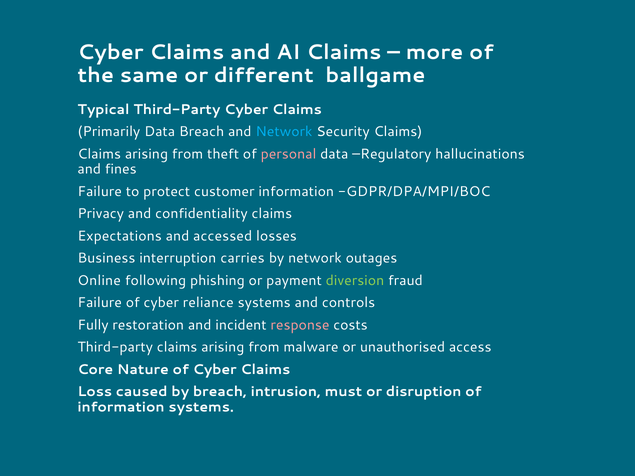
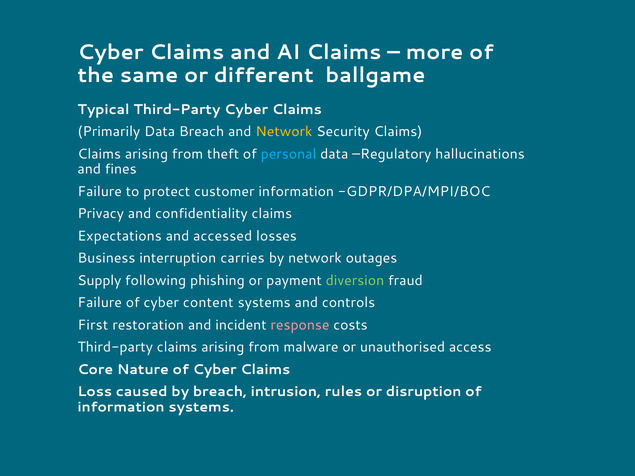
Network colour: light blue -> yellow (284, 132)
personal colour: pink -> light blue (289, 154)
Online: Online -> Supply (99, 281)
reliance: reliance -> content (208, 303)
Fully: Fully -> First (93, 325)
must: must -> rules (343, 392)
